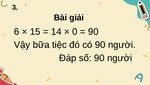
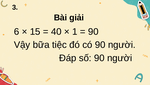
14: 14 -> 40 (56, 31)
0: 0 -> 1 (75, 31)
